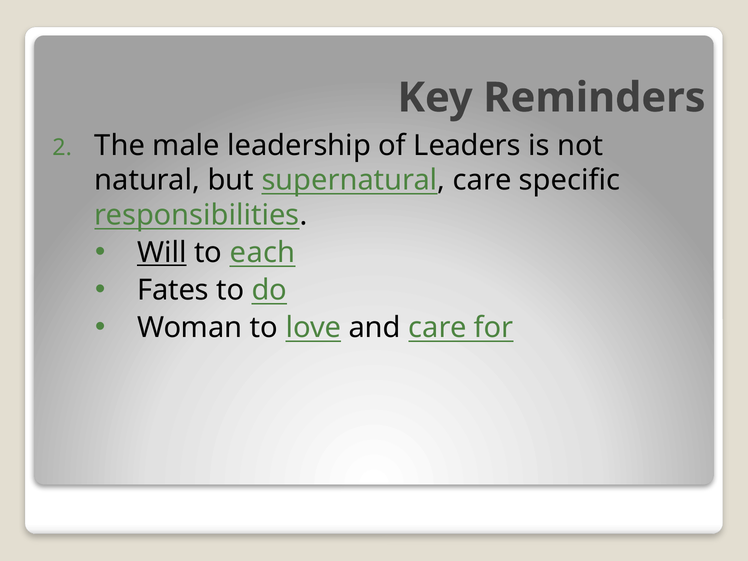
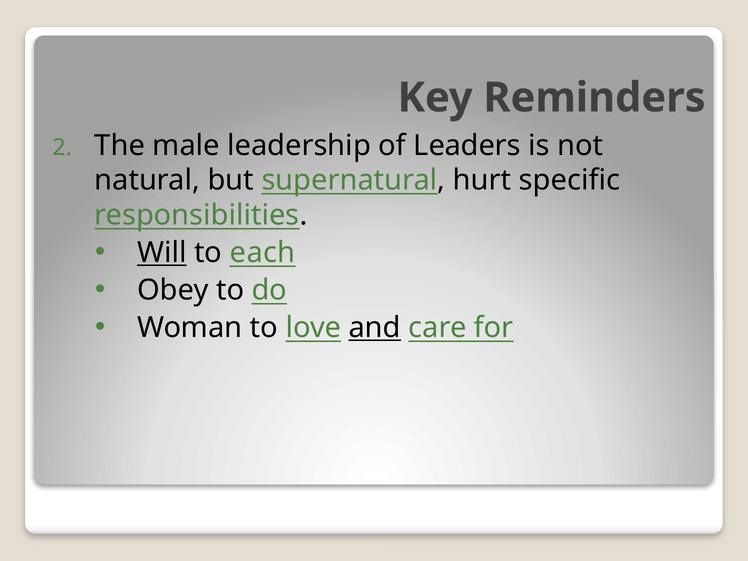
supernatural care: care -> hurt (482, 180)
Fates: Fates -> Obey (173, 290)
and underline: none -> present (375, 328)
